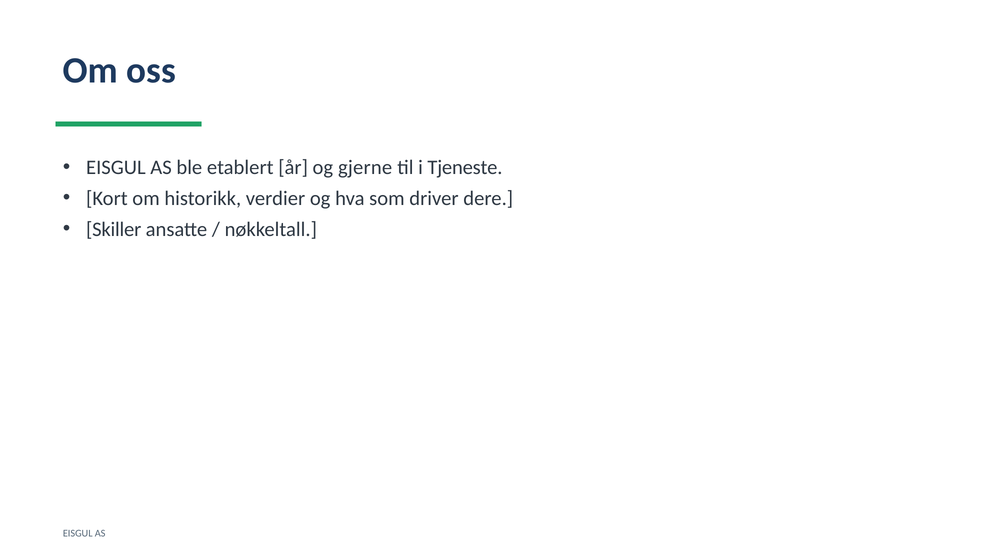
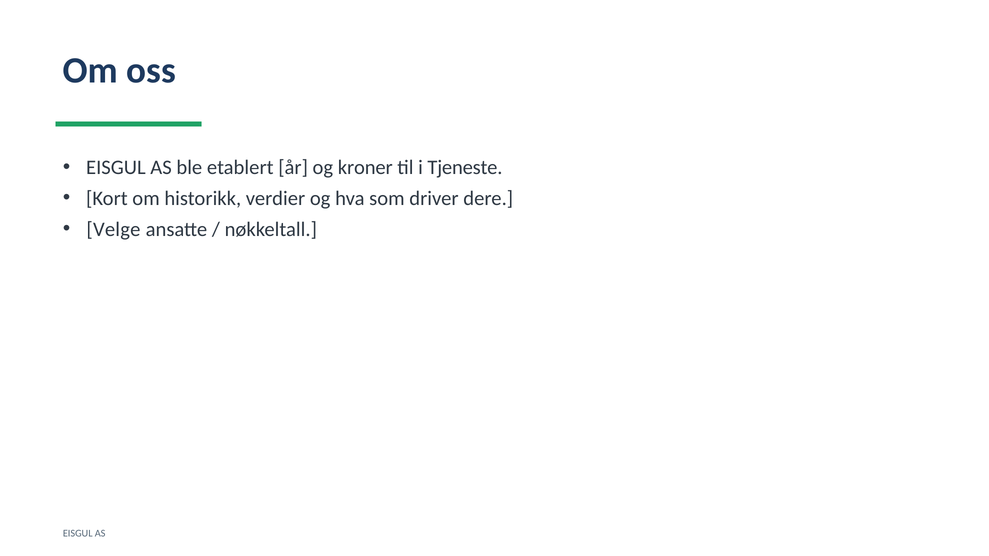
gjerne: gjerne -> kroner (365, 168)
Skiller: Skiller -> Velge (113, 229)
